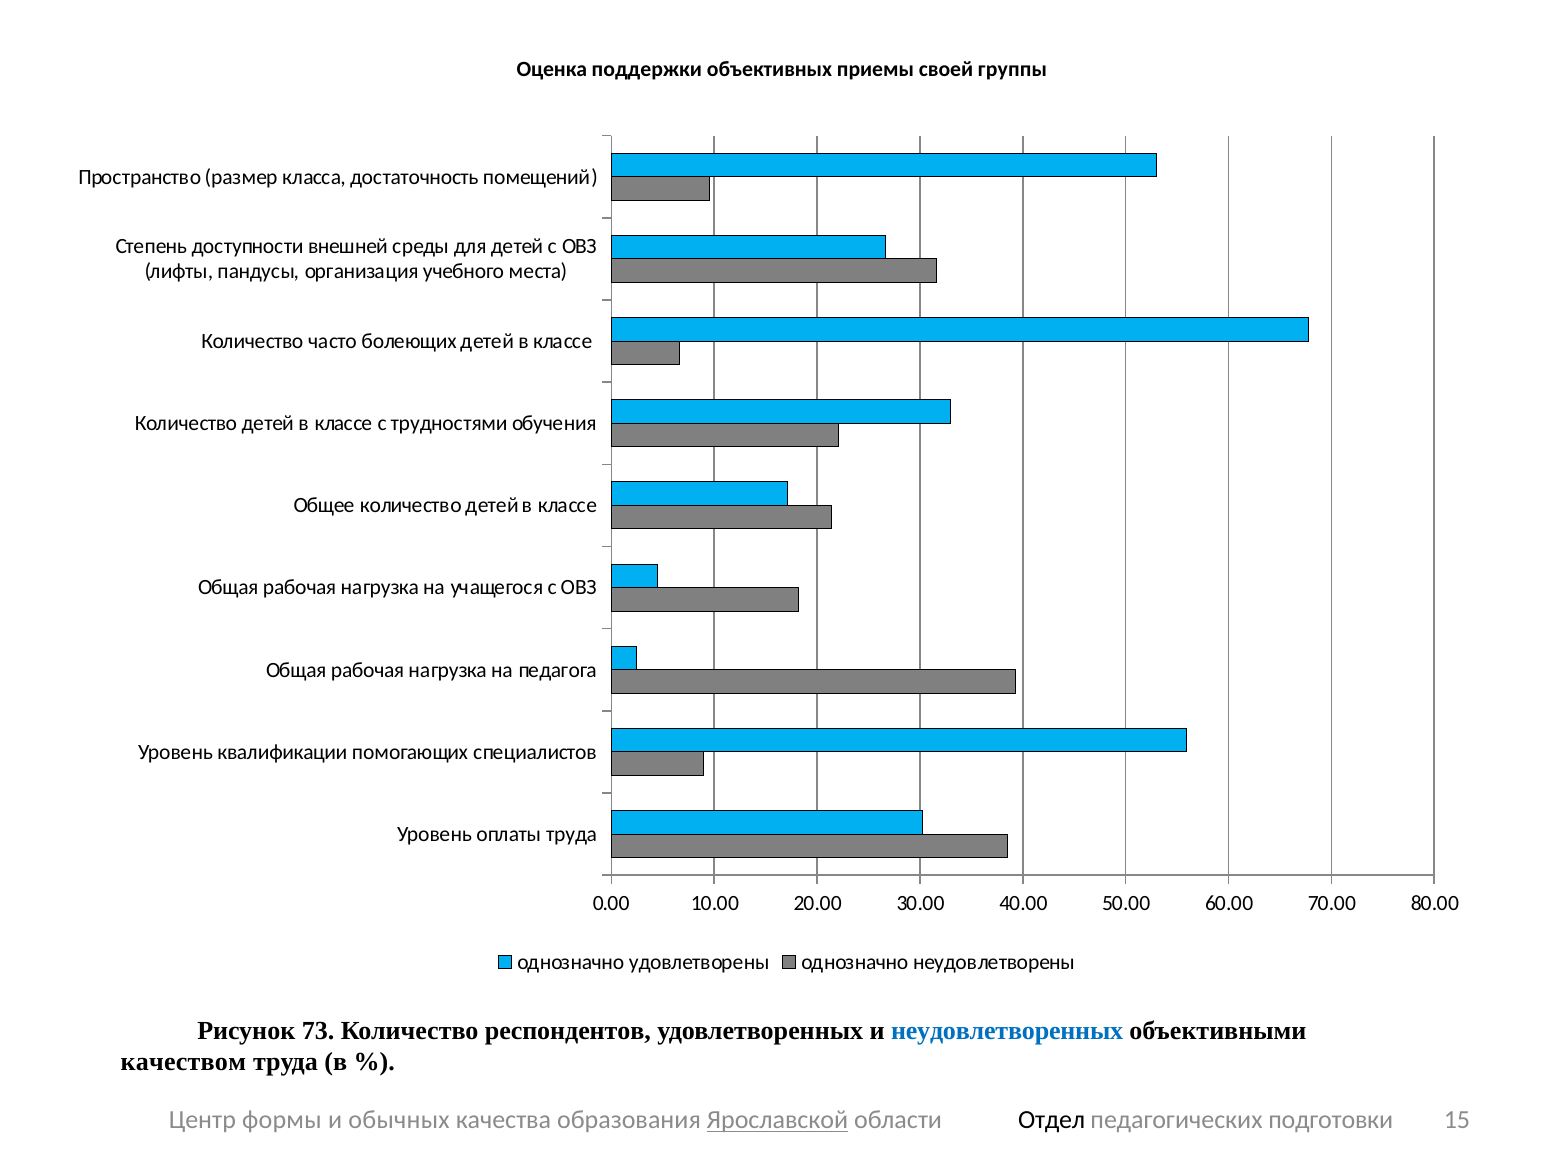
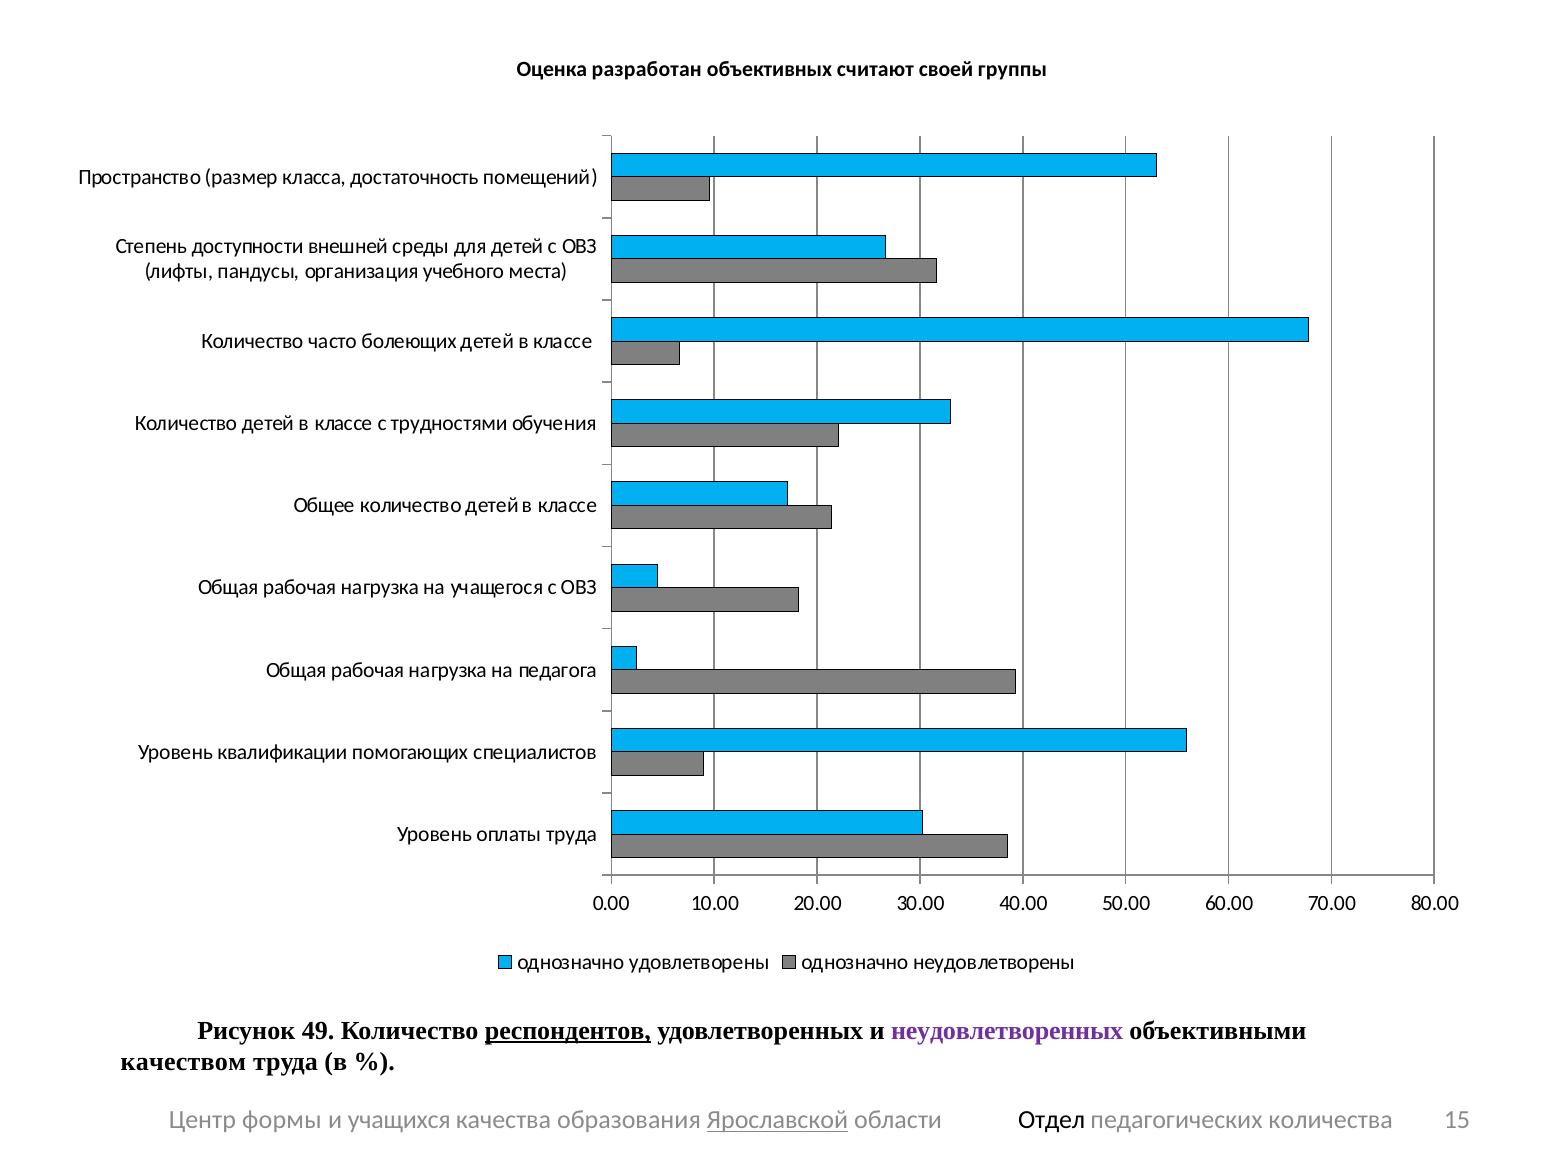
поддержки: поддержки -> разработан (647, 69)
приемы: приемы -> считают (875, 69)
73: 73 -> 49 (318, 1031)
респондентов underline: none -> present (568, 1031)
неудовлетворенных colour: blue -> purple (1007, 1031)
обычных: обычных -> учащихся (399, 1120)
подготовки: подготовки -> количества (1331, 1120)
